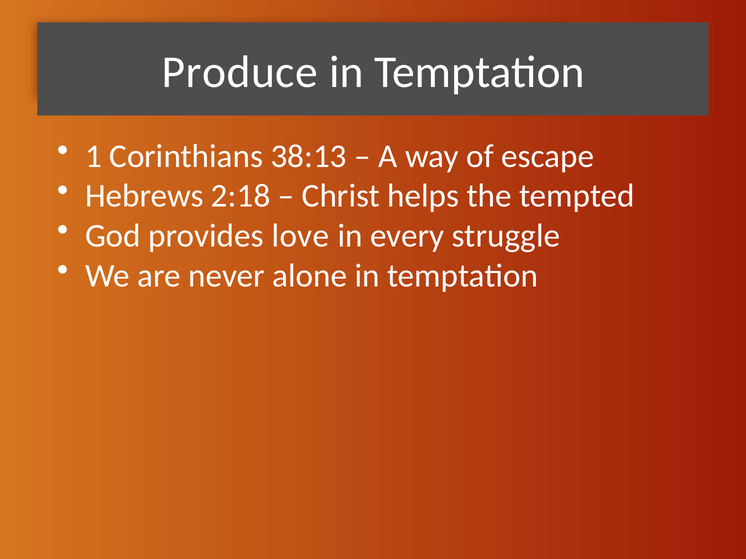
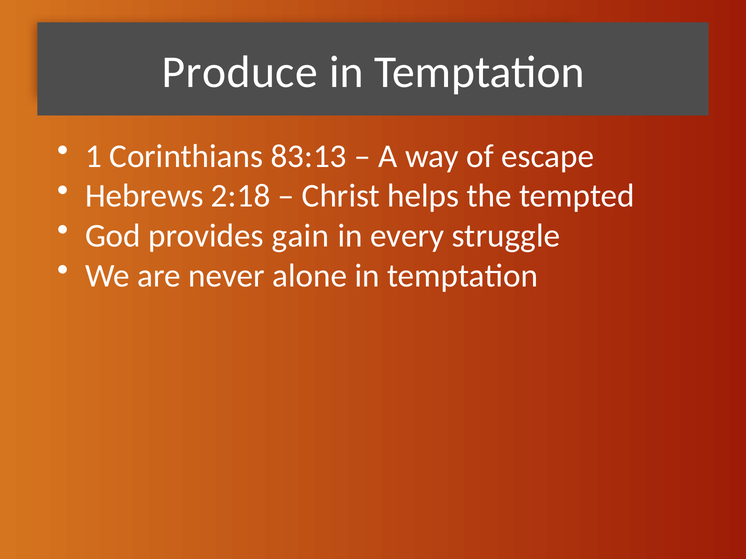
38:13: 38:13 -> 83:13 (309, 156)
love: love -> gain (300, 236)
